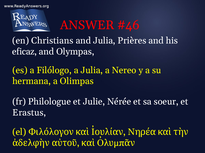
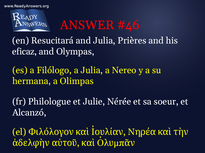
Christians: Christians -> Resucitará (52, 41)
Erastus: Erastus -> Alcanzó (29, 113)
